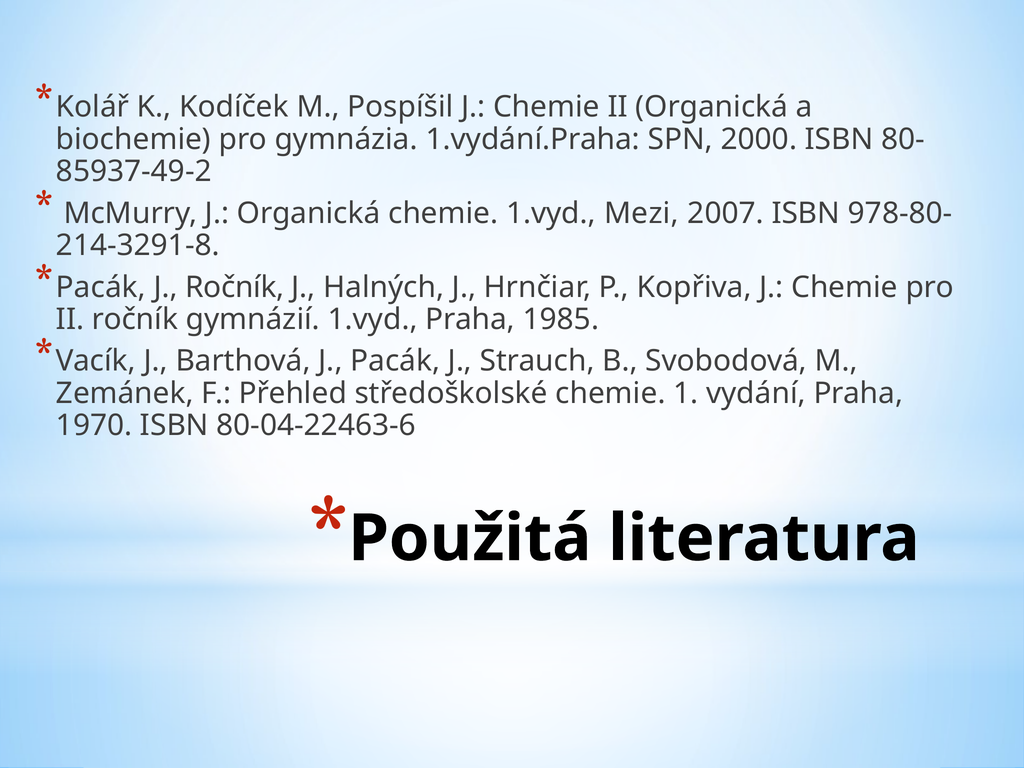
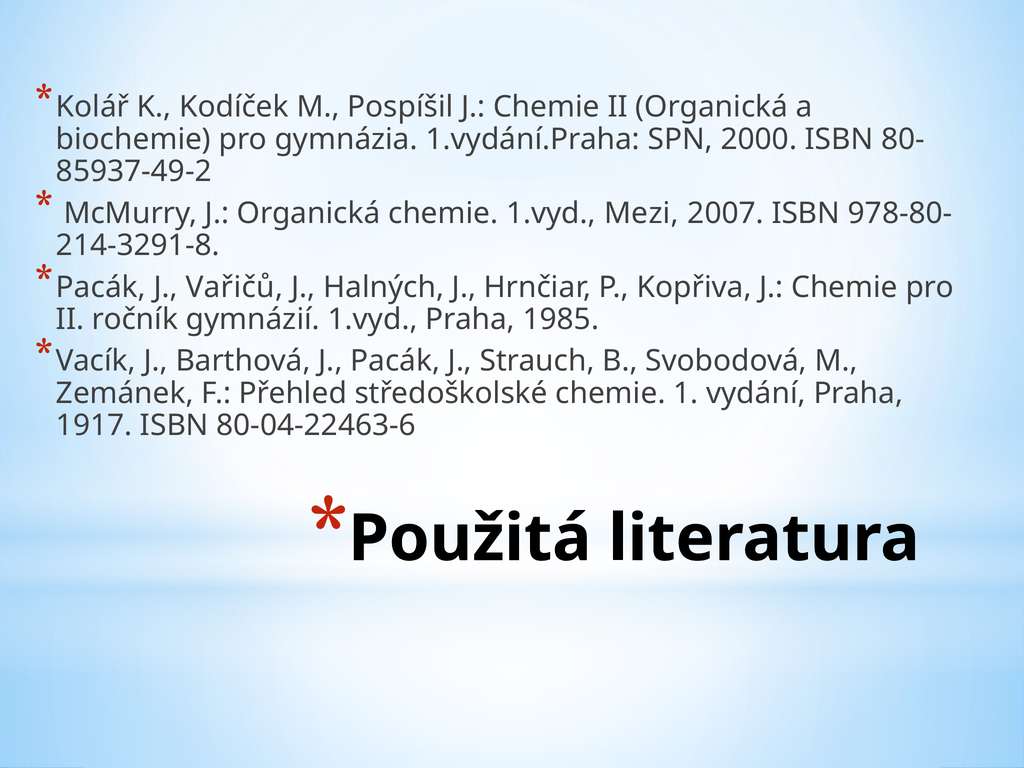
J Ročník: Ročník -> Vařičů (234, 287)
1970: 1970 -> 1917 (94, 426)
